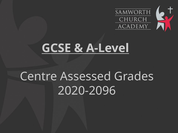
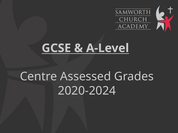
2020-2096: 2020-2096 -> 2020-2024 (87, 91)
